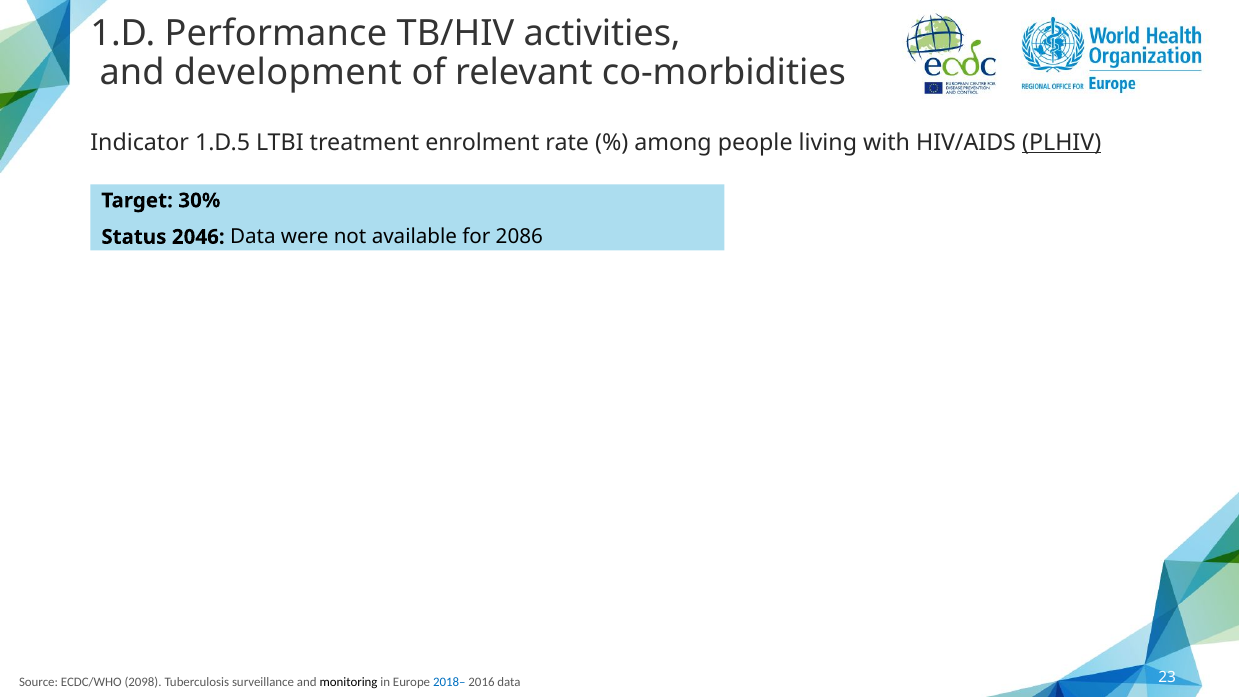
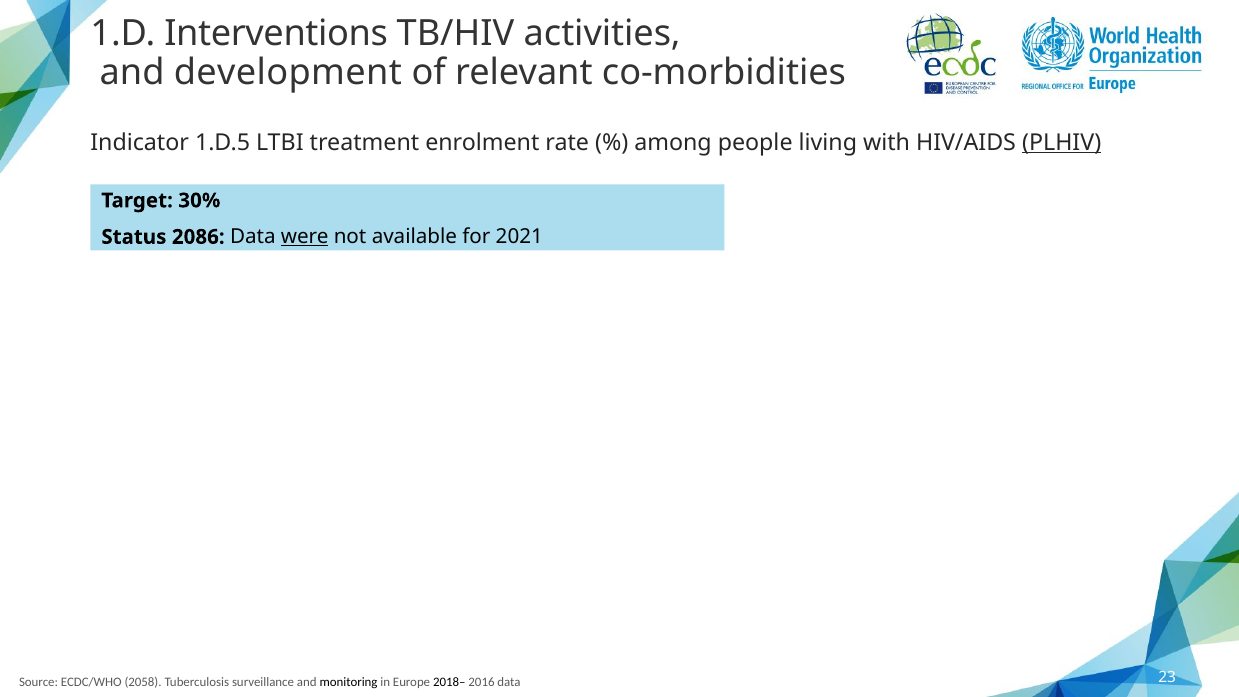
Performance: Performance -> Interventions (276, 34)
2046: 2046 -> 2086 (198, 237)
were underline: none -> present (305, 237)
2086: 2086 -> 2021 (519, 237)
2098: 2098 -> 2058 (143, 682)
2018– colour: blue -> black (449, 682)
